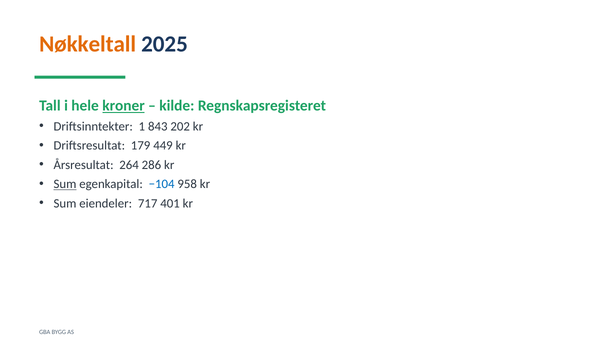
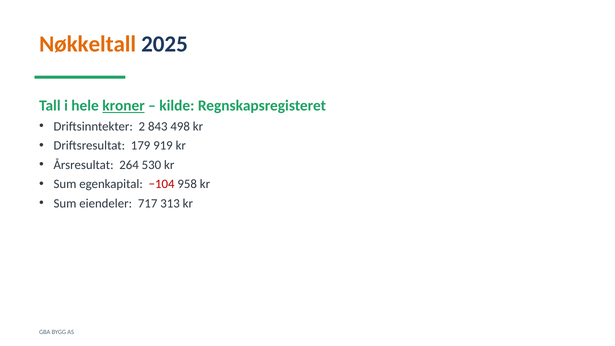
1: 1 -> 2 (142, 126)
202: 202 -> 498 (180, 126)
449: 449 -> 919 (163, 146)
286: 286 -> 530 (151, 165)
Sum underline: present -> none (65, 184)
−104 colour: blue -> red (162, 184)
401: 401 -> 313 (170, 203)
